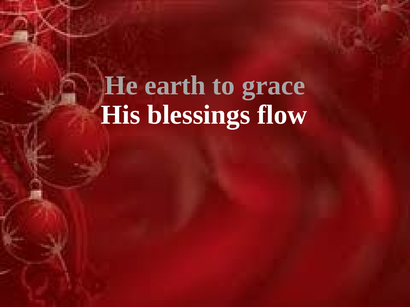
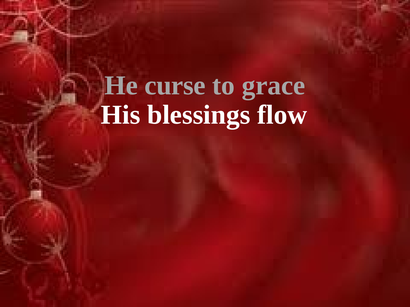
earth: earth -> curse (175, 86)
